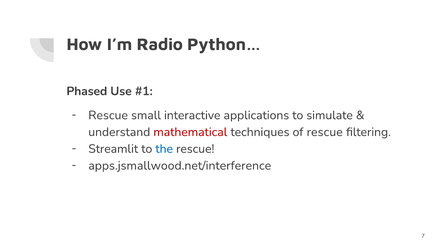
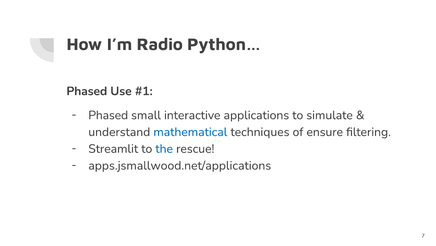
Rescue: Rescue -> Phased (108, 115)
mathematical colour: red -> blue (190, 132)
of rescue: rescue -> ensure (325, 132)
apps.jsmallwood.net/interference: apps.jsmallwood.net/interference -> apps.jsmallwood.net/applications (180, 165)
